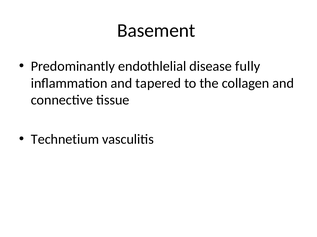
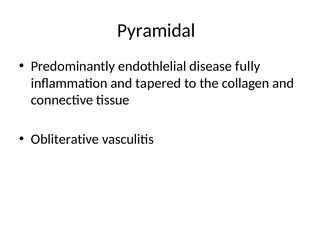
Basement: Basement -> Pyramidal (156, 31)
Technetium: Technetium -> Obliterative (65, 140)
